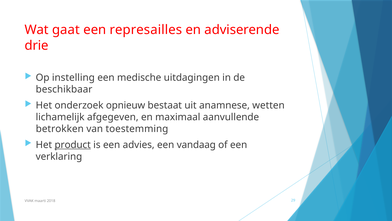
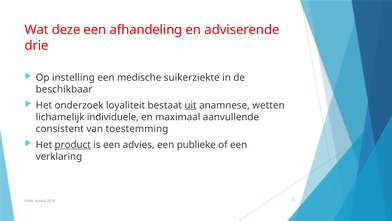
gaat: gaat -> deze (66, 30)
represailles: represailles -> afhandeling (146, 30)
uitdagingen: uitdagingen -> suikerziekte (192, 78)
opnieuw: opnieuw -> loyaliteit (126, 105)
uit underline: none -> present (191, 105)
afgegeven: afgegeven -> individuele (113, 117)
betrokken: betrokken -> consistent (60, 129)
vandaag: vandaag -> publieke (196, 144)
